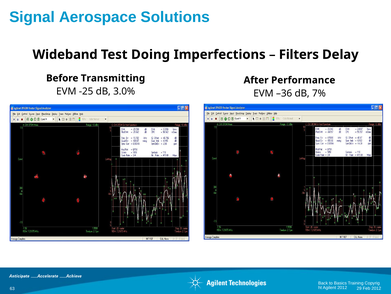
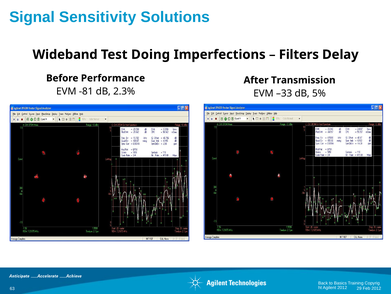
Aerospace: Aerospace -> Sensitivity (98, 17)
Transmitting: Transmitting -> Performance (113, 78)
Performance: Performance -> Transmission (303, 80)
-25: -25 -> -81 (86, 91)
3.0%: 3.0% -> 2.3% (124, 91)
–36: –36 -> –33 (284, 93)
7%: 7% -> 5% (319, 93)
